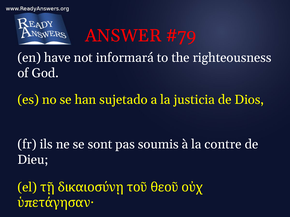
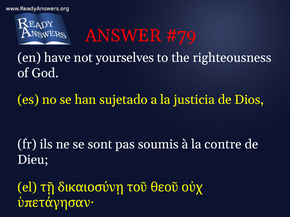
informará: informará -> yourselves (125, 58)
